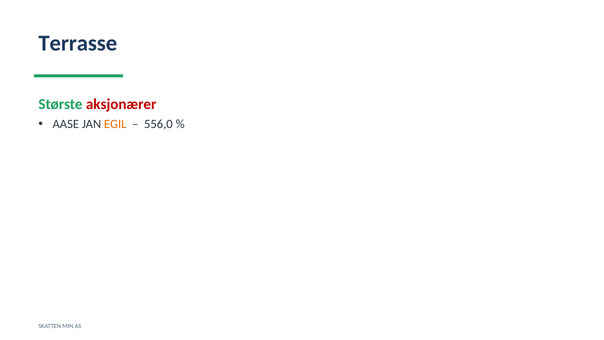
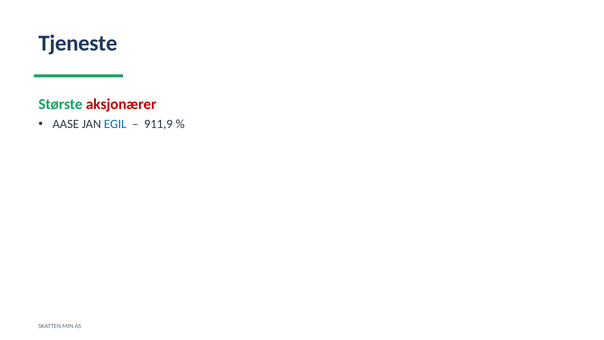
Terrasse: Terrasse -> Tjeneste (78, 43)
EGIL colour: orange -> blue (115, 124)
556,0: 556,0 -> 911,9 (158, 124)
